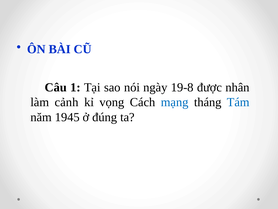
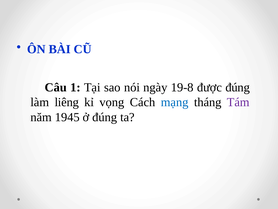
được nhân: nhân -> đúng (238, 87)
cảnh: cảnh -> liêng (67, 102)
Tám colour: blue -> purple (238, 102)
